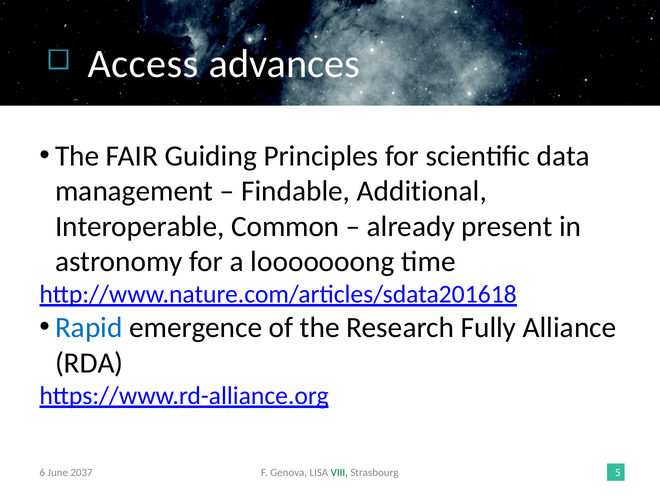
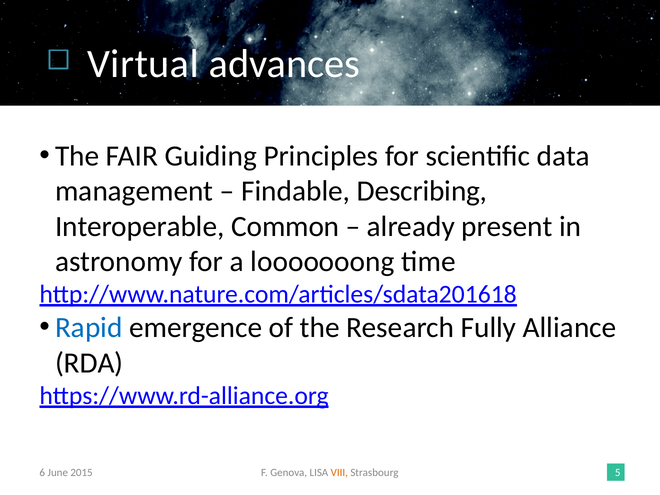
Access: Access -> Virtual (143, 64)
Additional: Additional -> Describing (422, 191)
2037: 2037 -> 2015 (82, 473)
VIII colour: green -> orange (339, 473)
